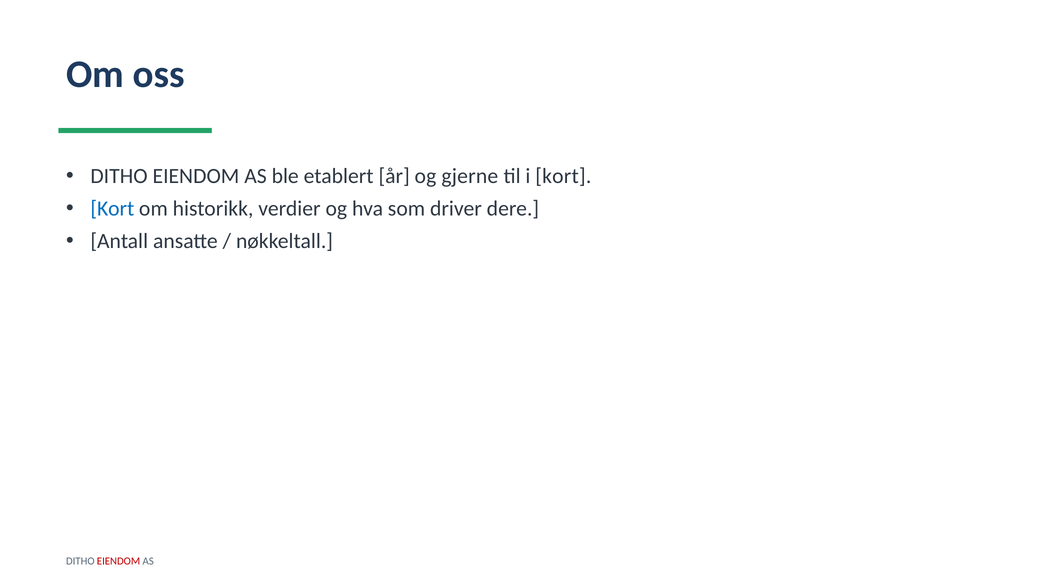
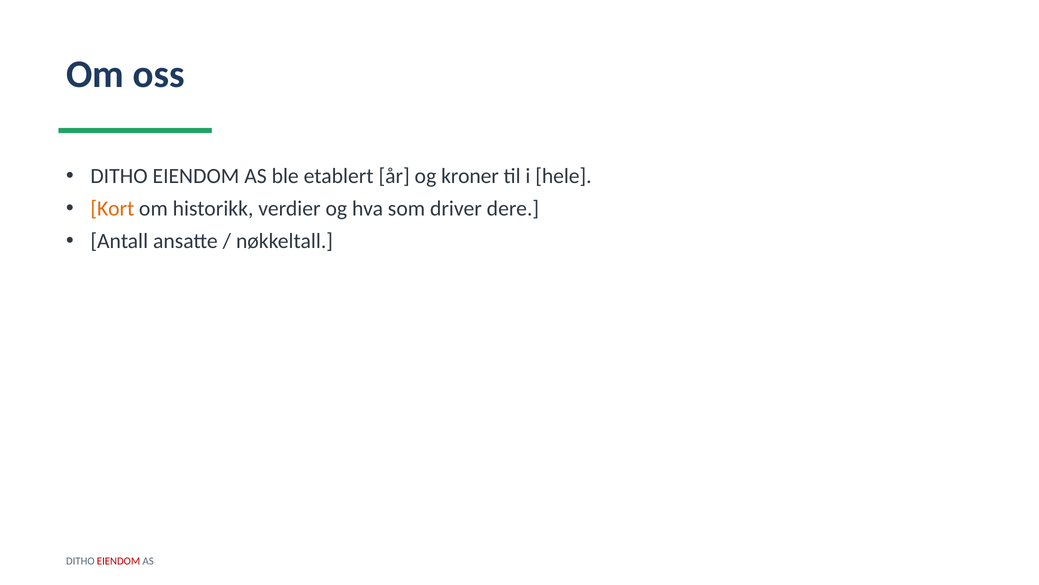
gjerne: gjerne -> kroner (470, 176)
i kort: kort -> hele (563, 176)
Kort colour: blue -> orange (112, 208)
